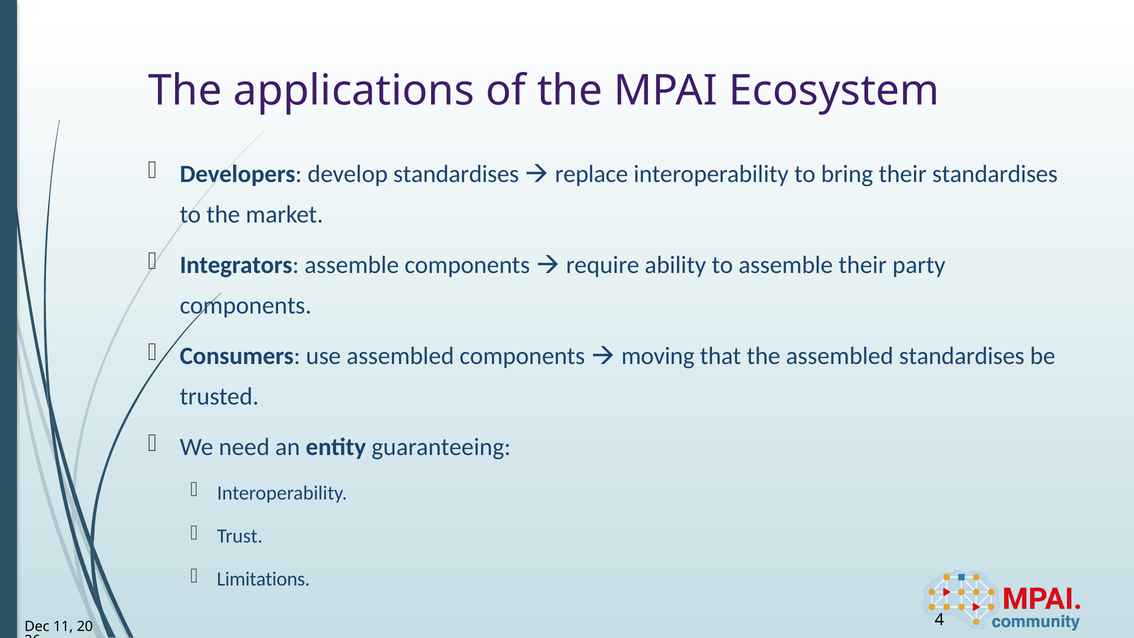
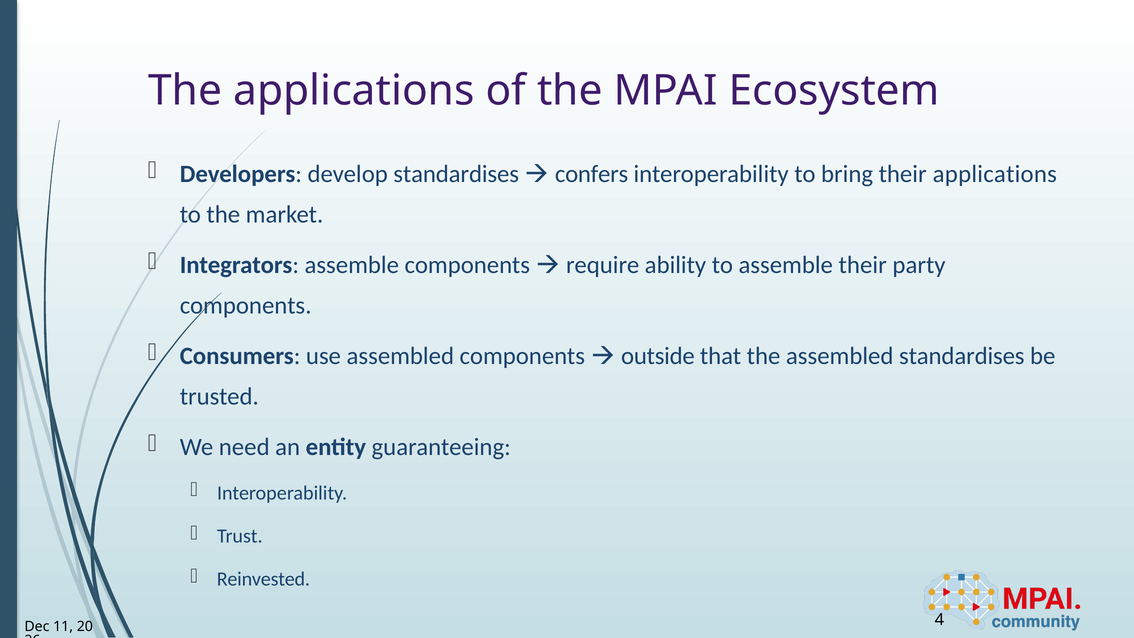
replace: replace -> confers (592, 174)
their standardises: standardises -> applications (995, 174)
moving: moving -> outside (658, 356)
Limitations: Limitations -> Reinvested (263, 579)
